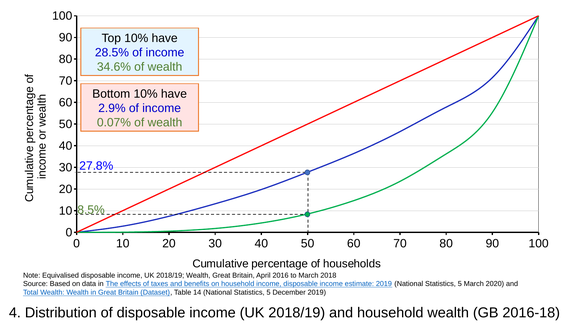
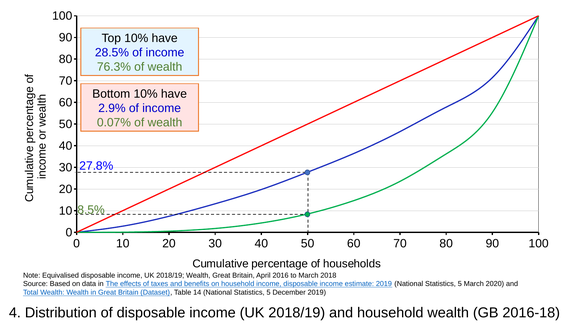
34.6%: 34.6% -> 76.3% (114, 67)
